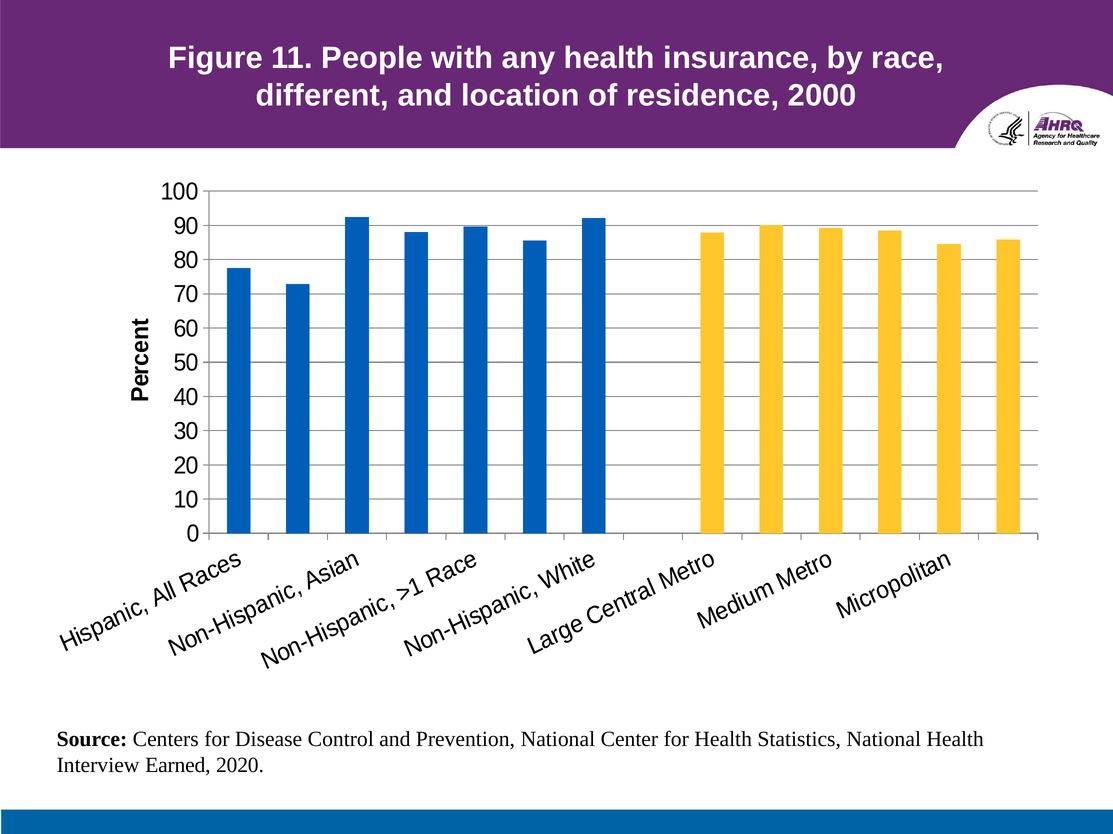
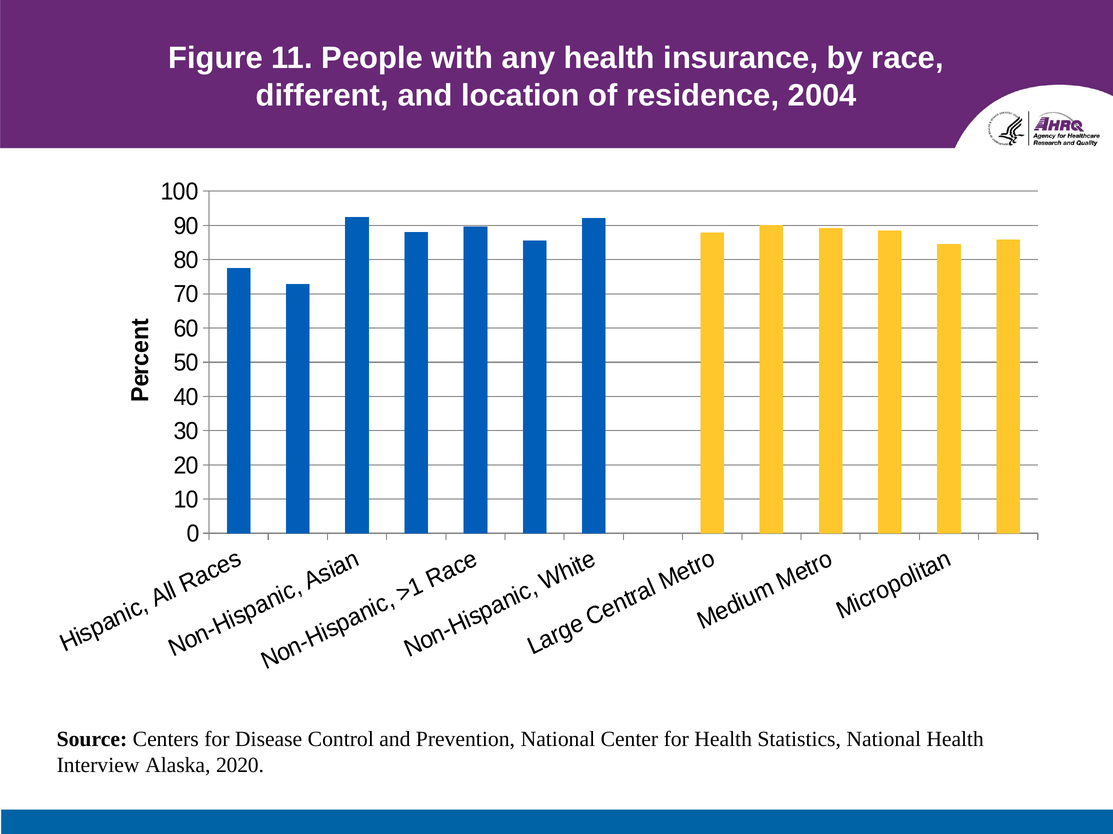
2000: 2000 -> 2004 (822, 95)
Earned: Earned -> Alaska (178, 766)
